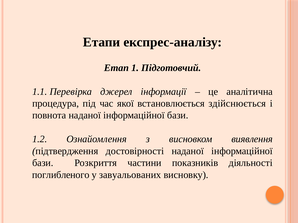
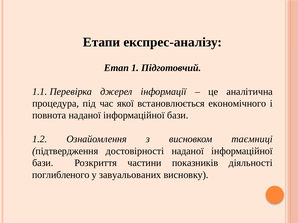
здійснюється: здійснюється -> економічного (237, 104)
виявлення: виявлення -> таємниці (252, 139)
